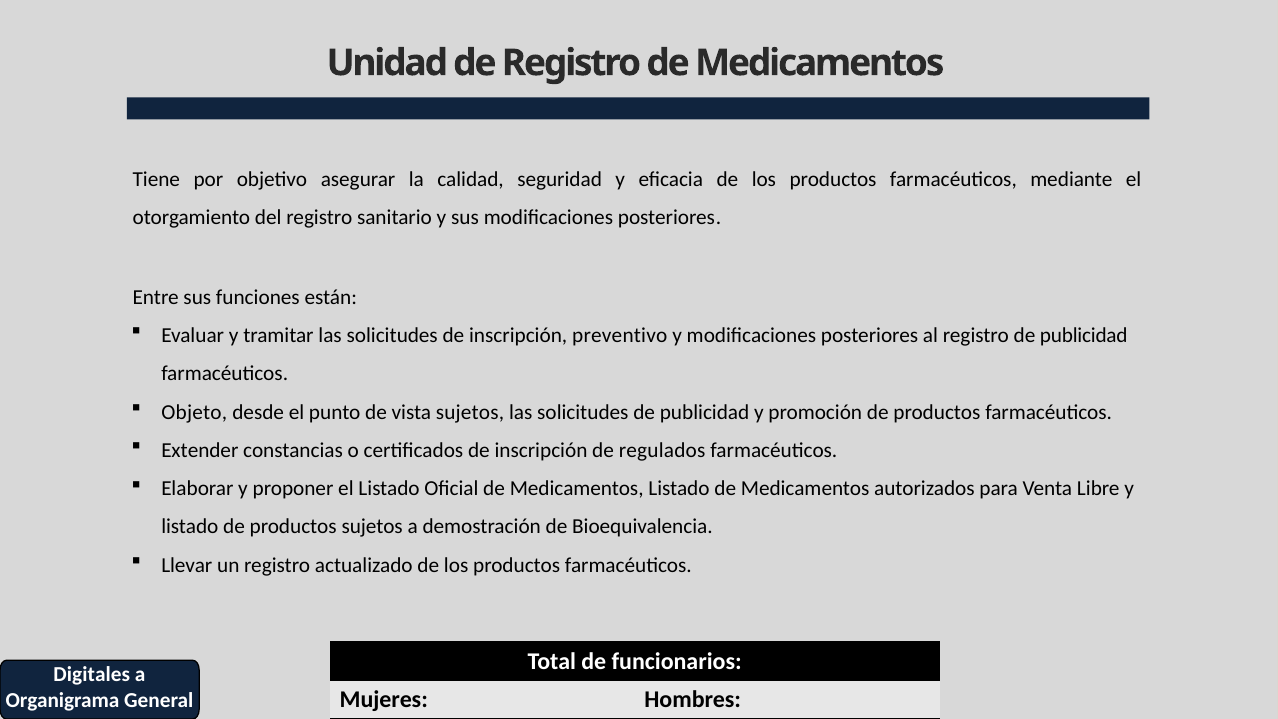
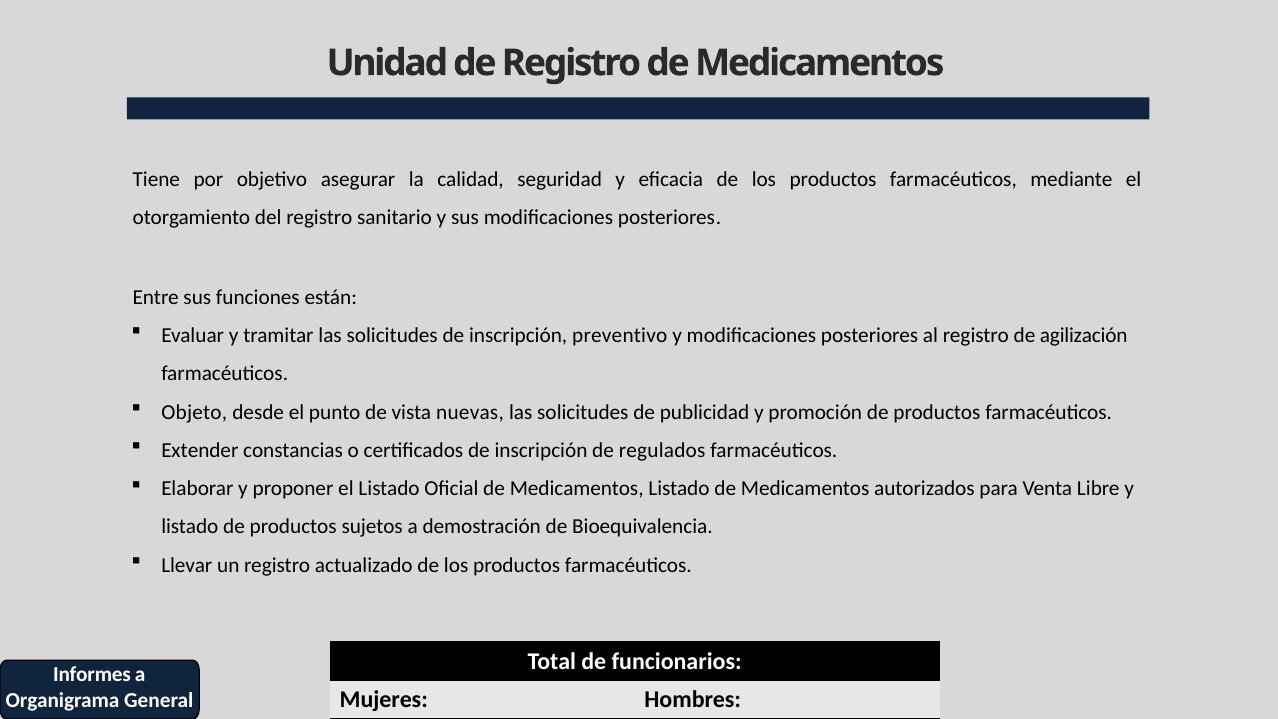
registro de publicidad: publicidad -> agilización (1084, 335)
vista sujetos: sujetos -> nuevas (470, 412)
Digitales: Digitales -> Informes (92, 674)
